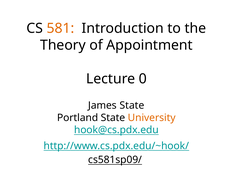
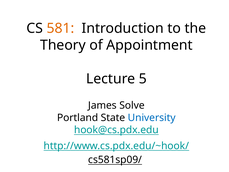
0: 0 -> 5 (143, 79)
James State: State -> Solve (132, 105)
University colour: orange -> blue (152, 118)
